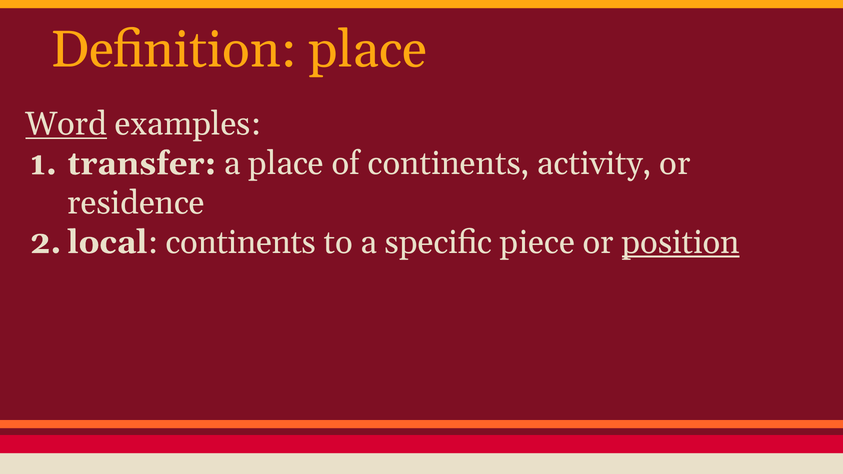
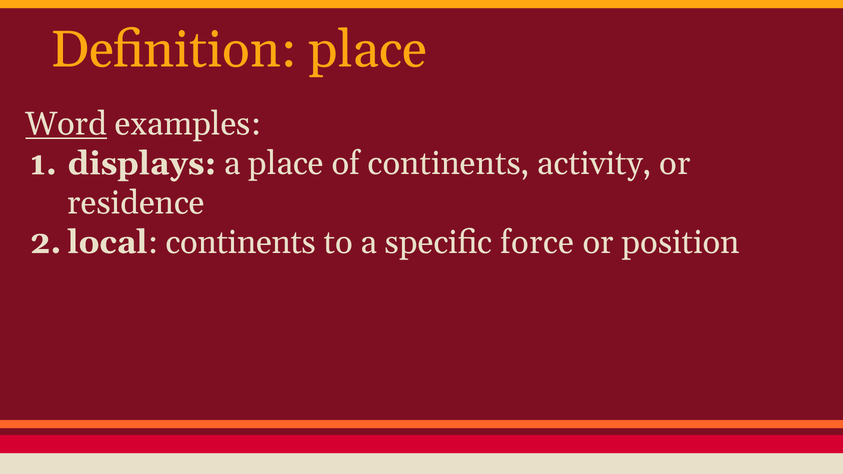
transfer: transfer -> displays (142, 164)
piece: piece -> force (537, 242)
position underline: present -> none (681, 242)
